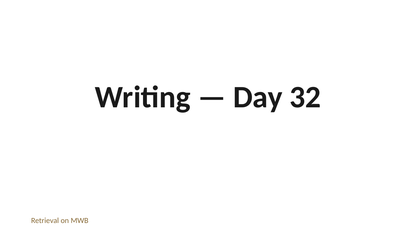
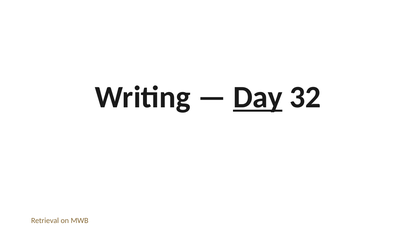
Day underline: none -> present (258, 97)
